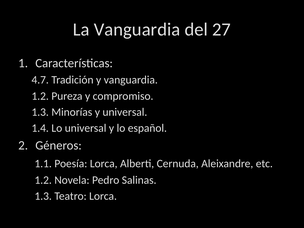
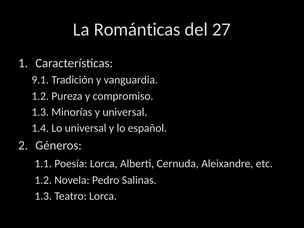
La Vanguardia: Vanguardia -> Románticas (137, 29)
4.7: 4.7 -> 9.1 (40, 80)
